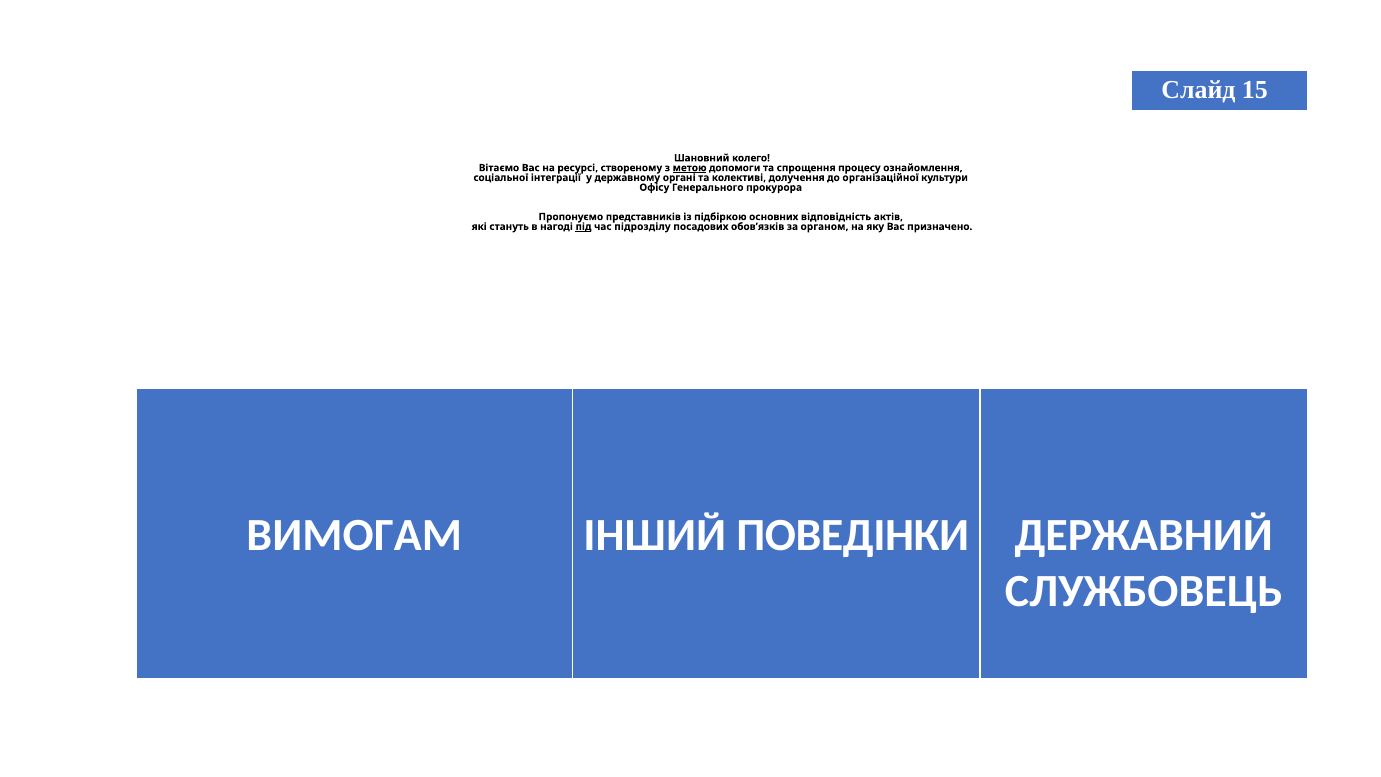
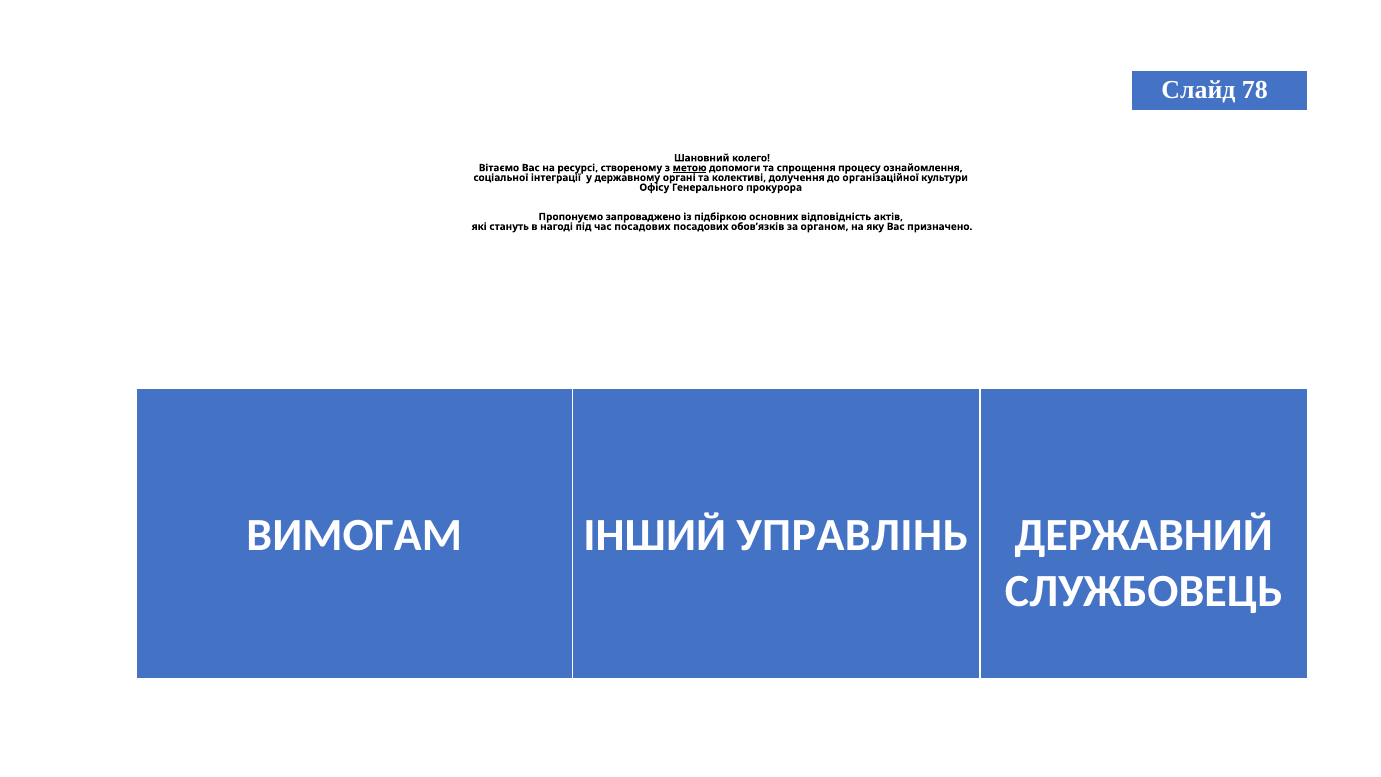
15: 15 -> 78 (1255, 90)
представників: представників -> запроваджено (643, 217)
під underline: present -> none (583, 227)
час підрозділу: підрозділу -> посадових (642, 227)
ПОВЕДІНКИ: ПОВЕДІНКИ -> УПРАВЛІНЬ (852, 535)
